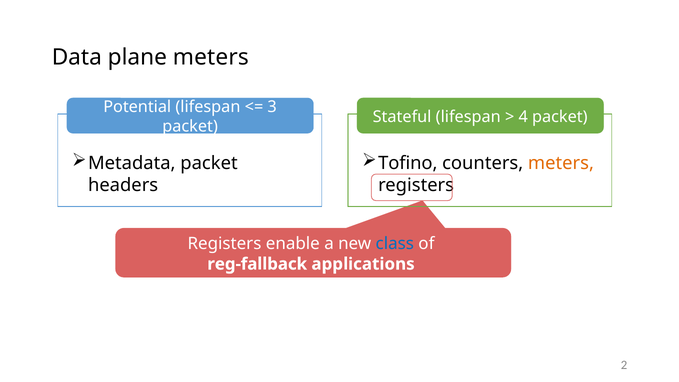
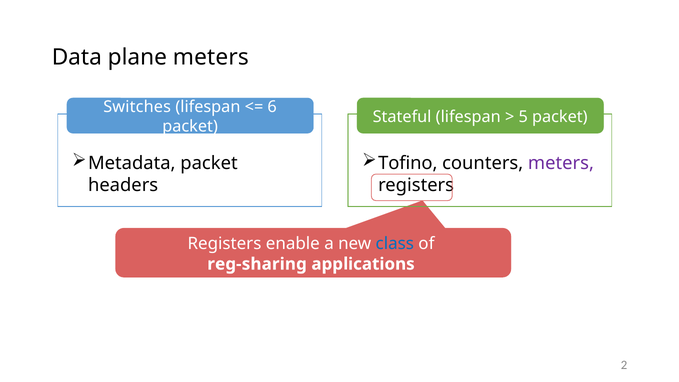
Potential: Potential -> Switches (137, 107)
3: 3 -> 6 (272, 107)
4: 4 -> 5 (523, 117)
meters colour: orange -> purple (561, 163)
reg-fallback: reg-fallback -> reg-sharing (257, 264)
